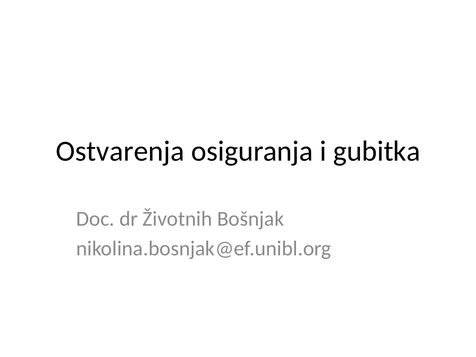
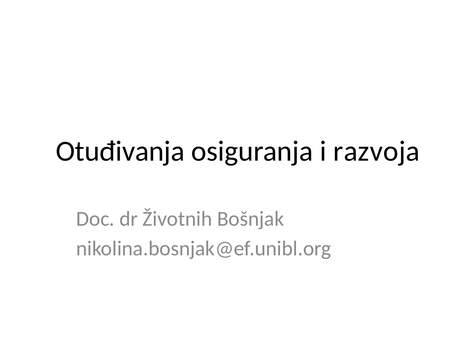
Ostvarenja: Ostvarenja -> Otuđivanja (120, 151)
gubitka: gubitka -> razvoja (377, 151)
